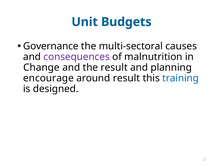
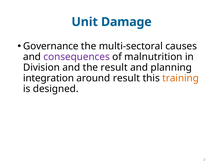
Budgets: Budgets -> Damage (126, 22)
Change: Change -> Division (41, 68)
encourage: encourage -> integration (49, 78)
training colour: blue -> orange (181, 78)
